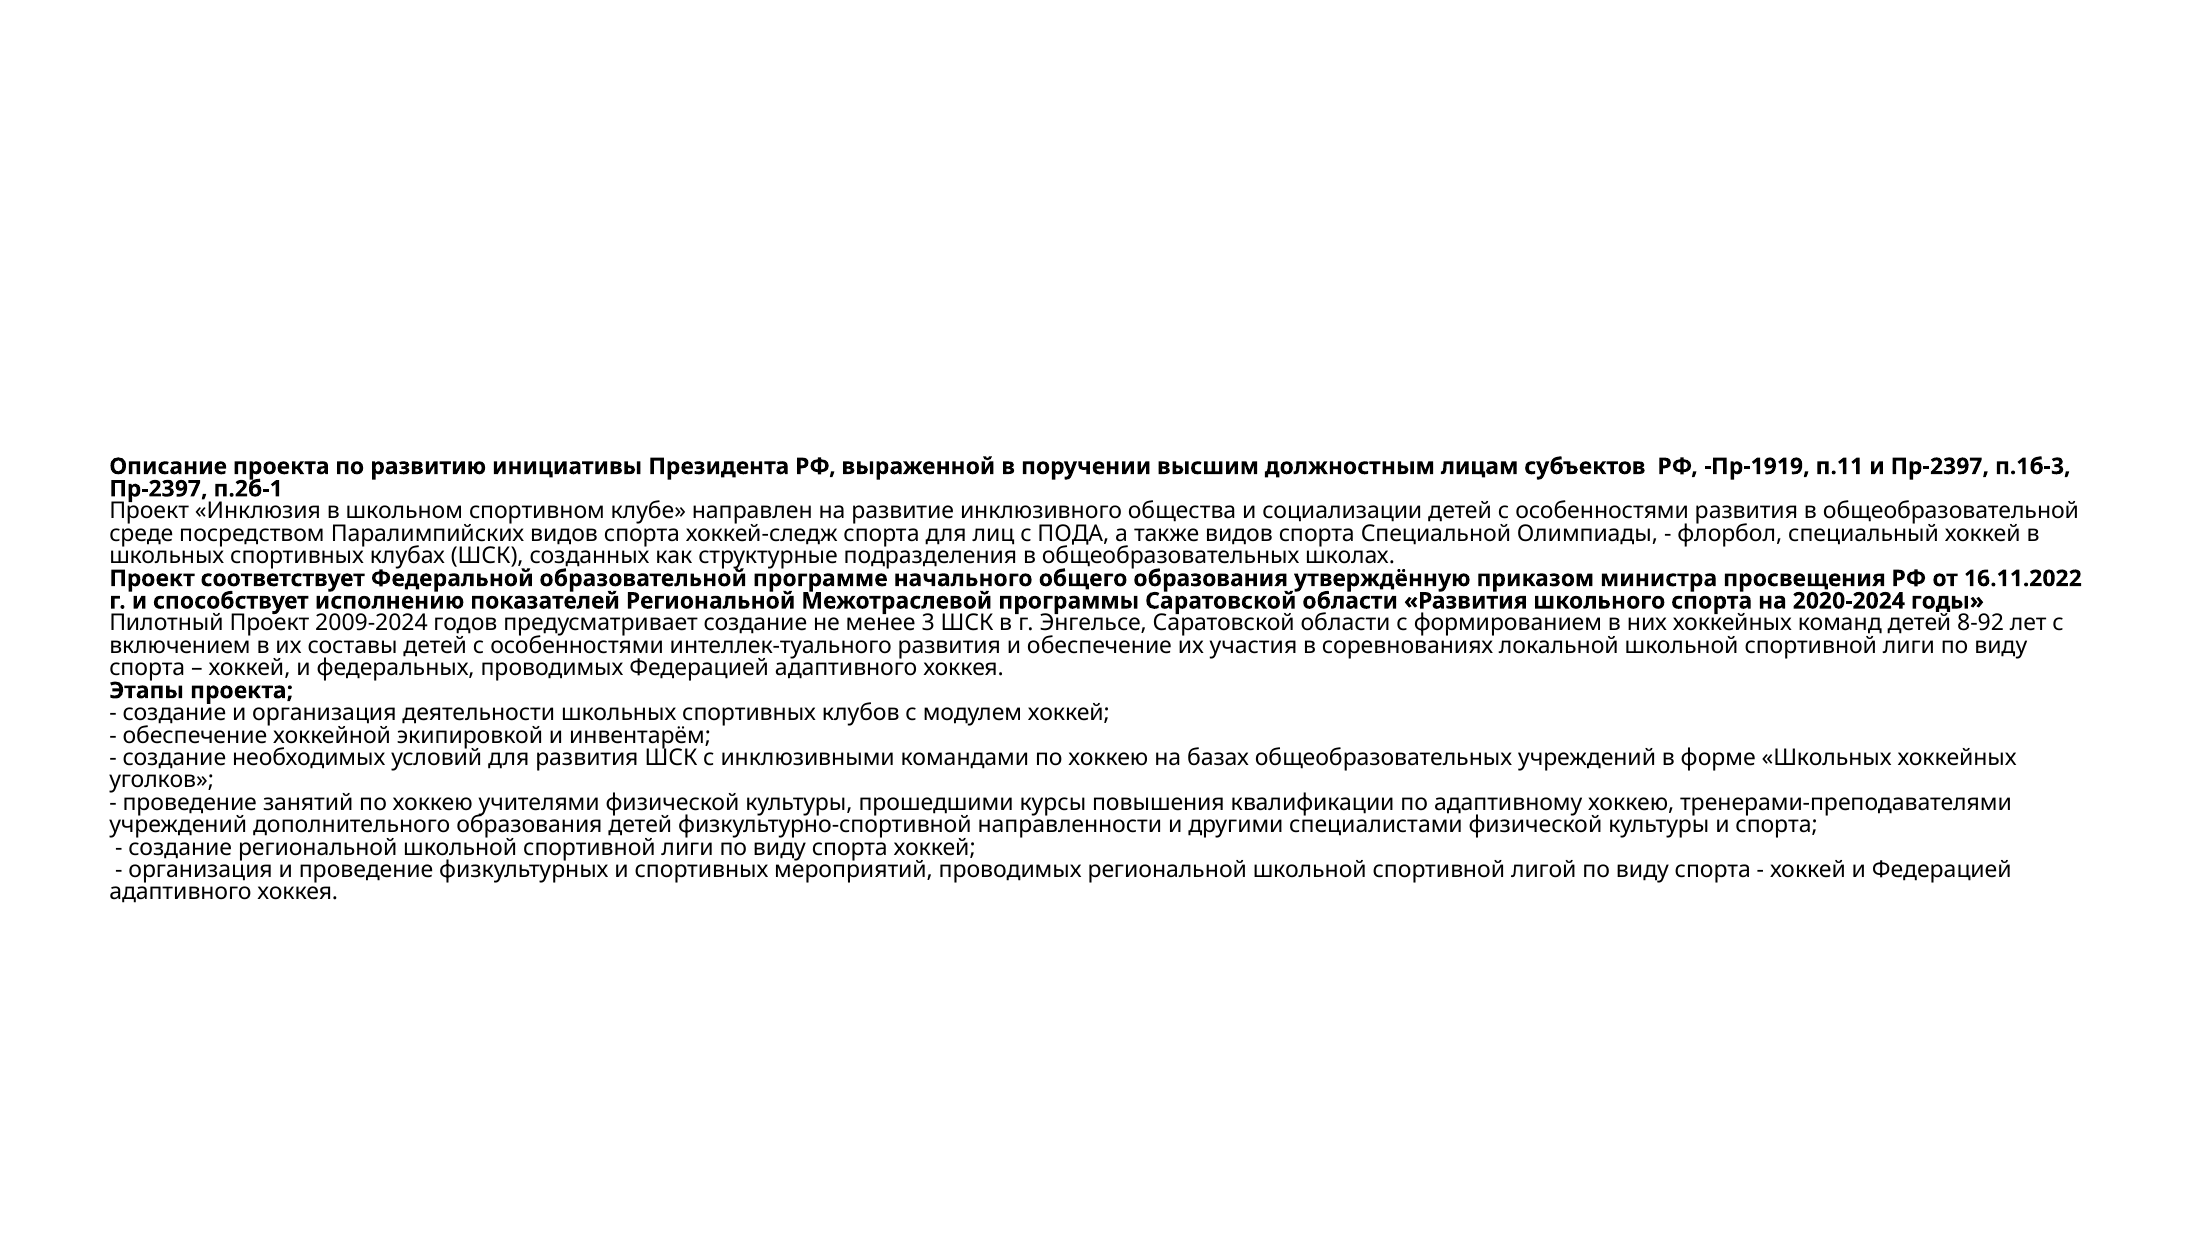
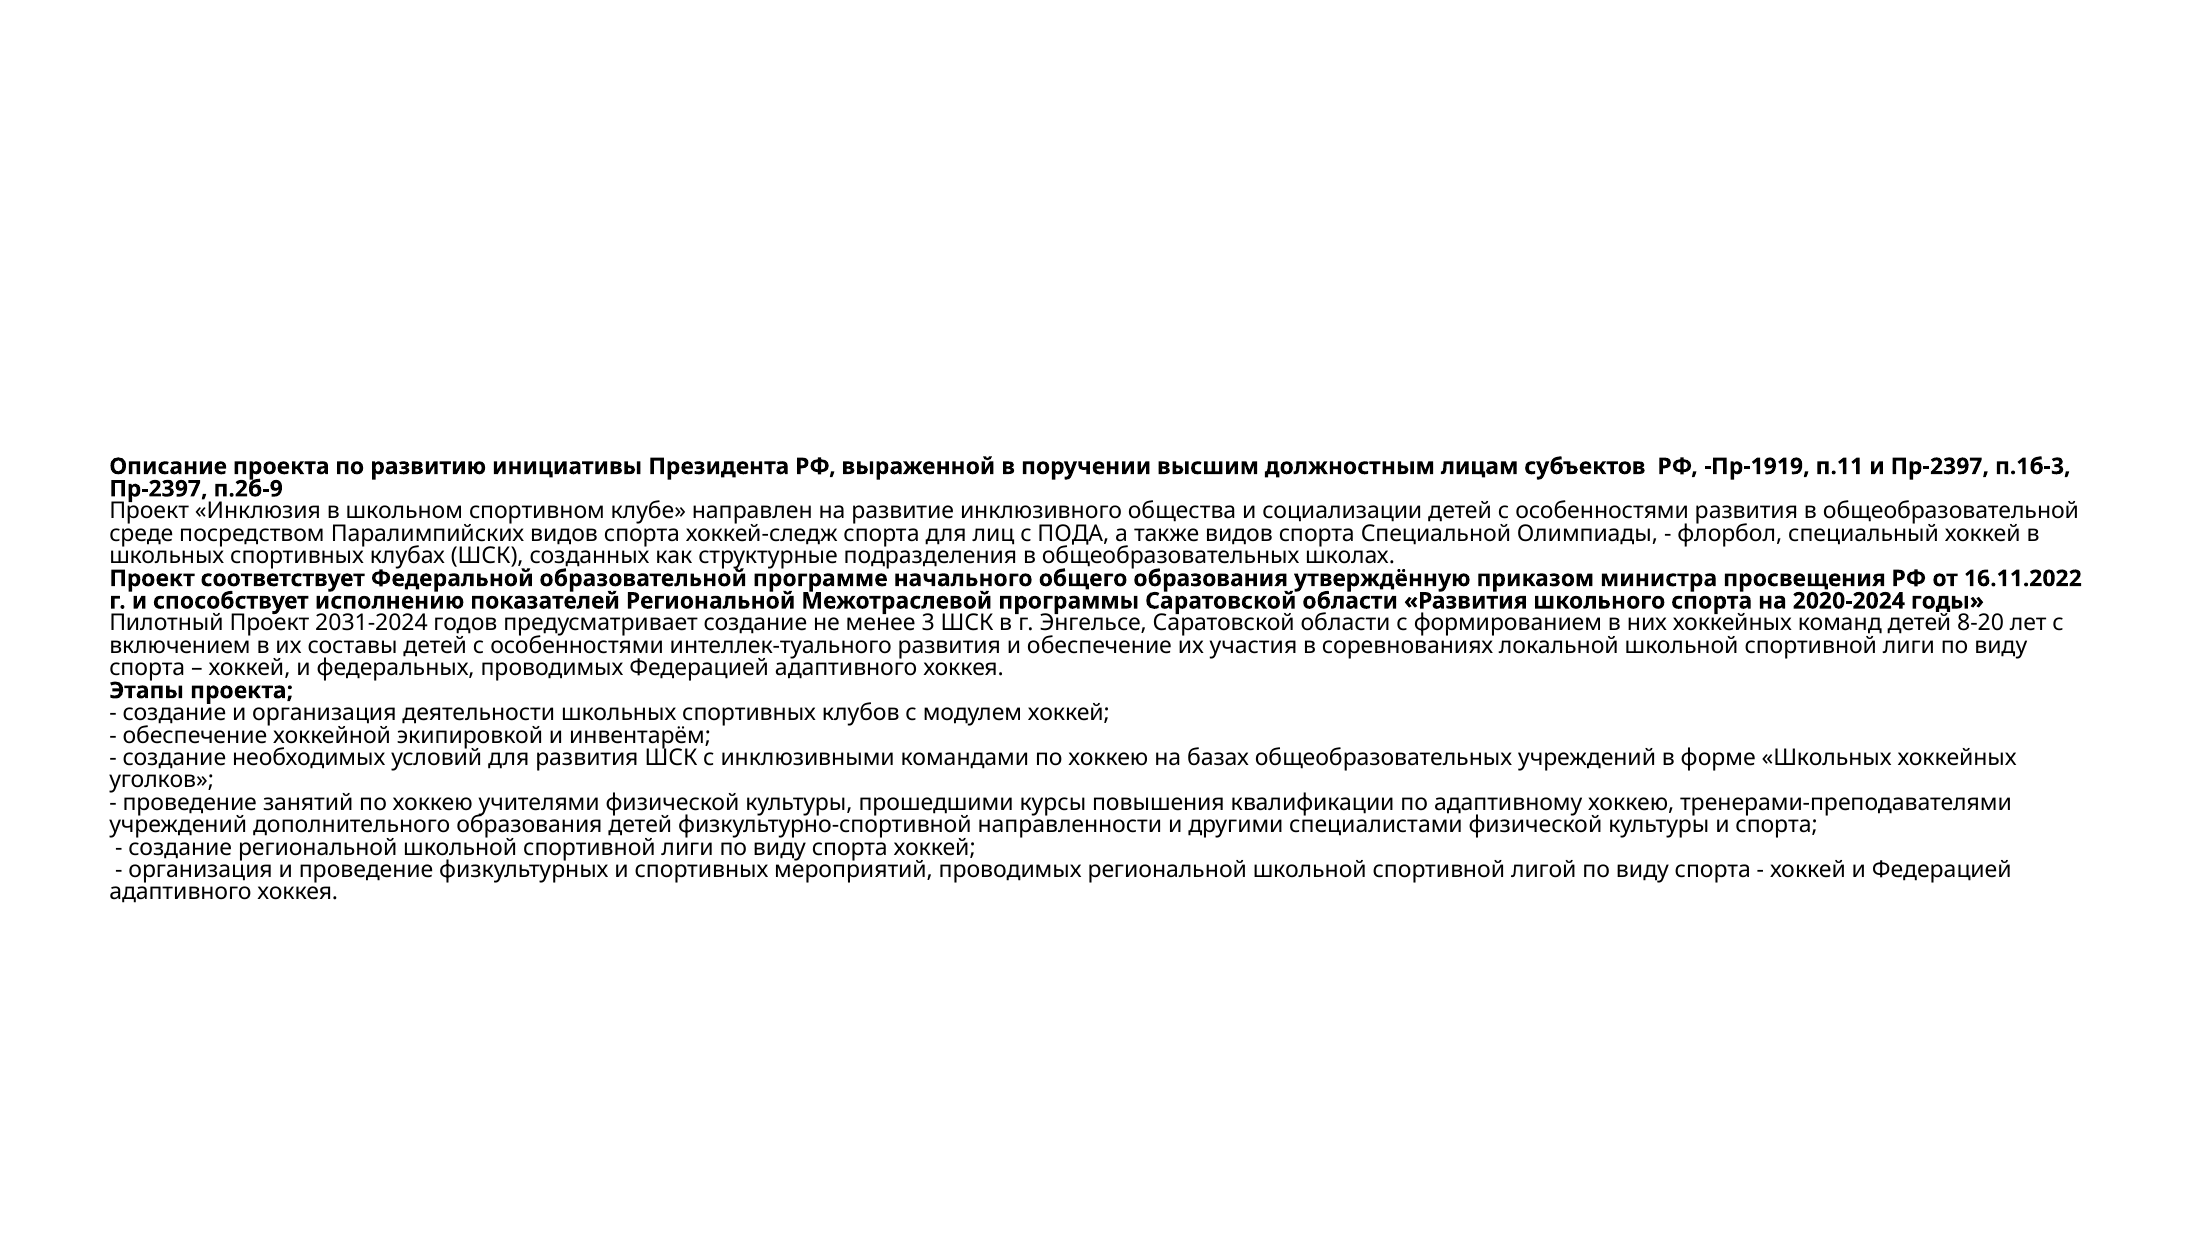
п.2б-1: п.2б-1 -> п.2б-9 (248, 489)
2009-2024: 2009-2024 -> 2031-2024 (371, 623)
8-92: 8-92 -> 8-20 (1981, 623)
